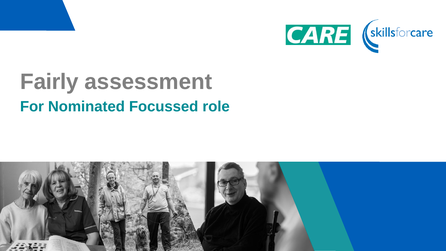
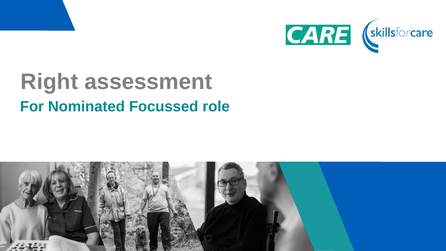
Fairly: Fairly -> Right (49, 82)
